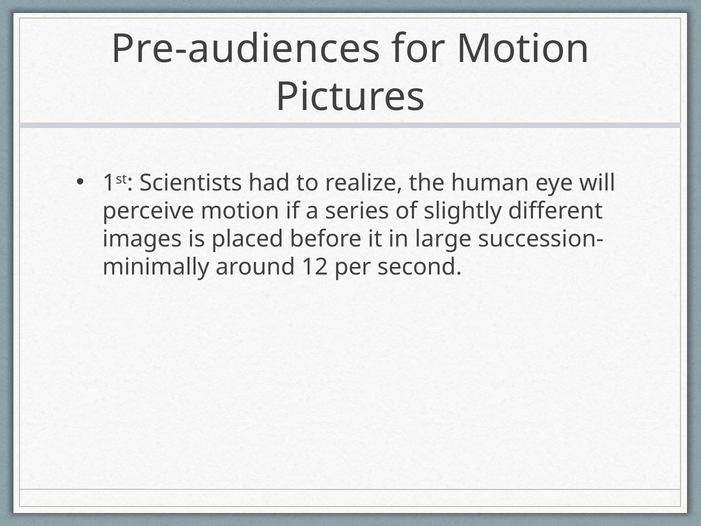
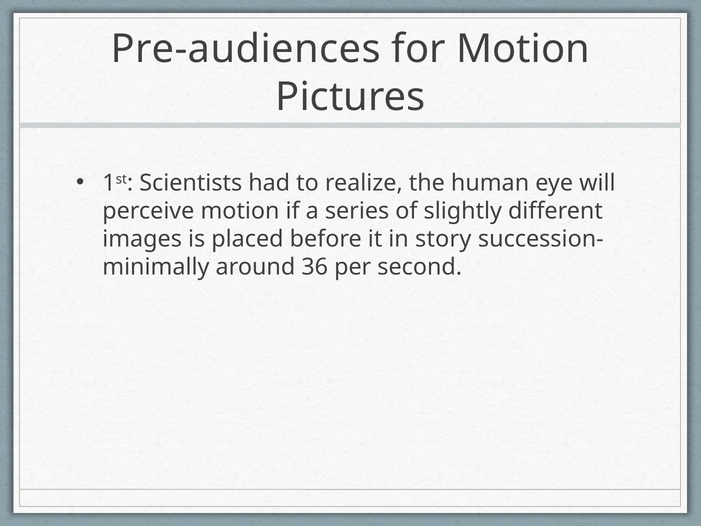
large: large -> story (443, 239)
12: 12 -> 36 (315, 267)
